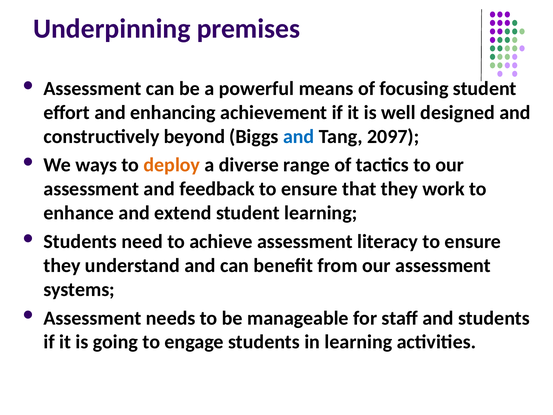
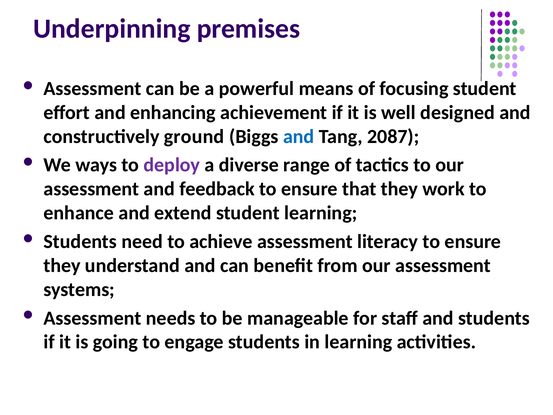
beyond: beyond -> ground (194, 136)
2097: 2097 -> 2087 (393, 136)
deploy colour: orange -> purple (172, 165)
